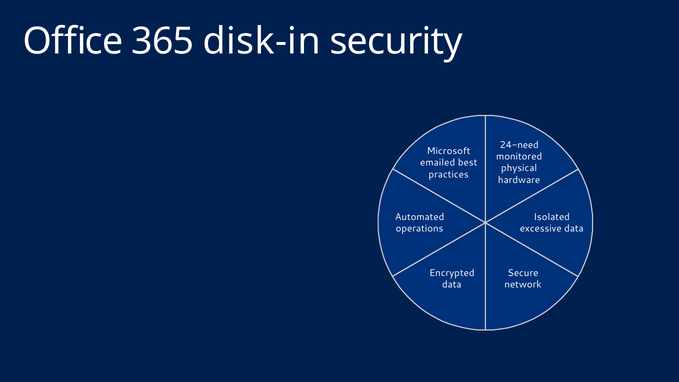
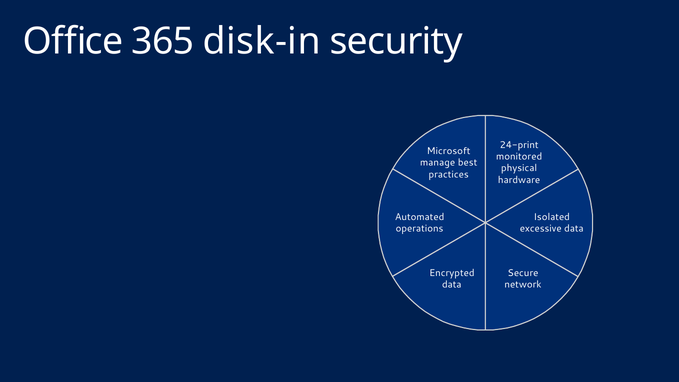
24-need: 24-need -> 24-print (519, 145)
emailed: emailed -> manage (438, 163)
